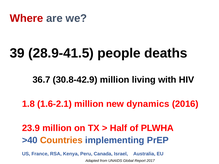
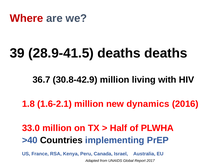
28.9-41.5 people: people -> deaths (119, 53)
23.9: 23.9 -> 33.0 (31, 128)
Countries colour: orange -> black (61, 140)
